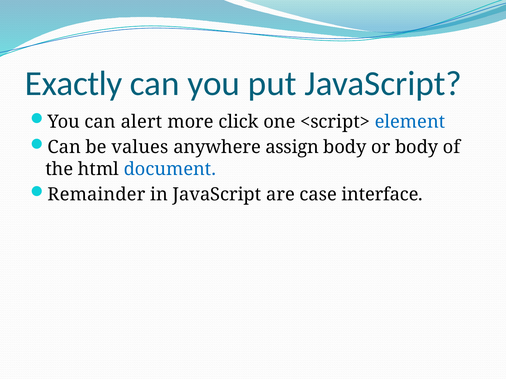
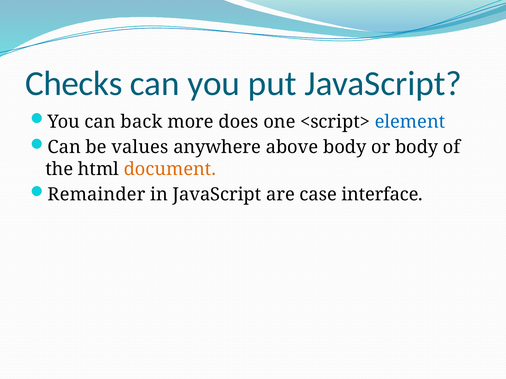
Exactly: Exactly -> Checks (74, 84)
alert: alert -> back (142, 122)
click: click -> does (238, 122)
assign: assign -> above (292, 147)
document colour: blue -> orange (170, 169)
